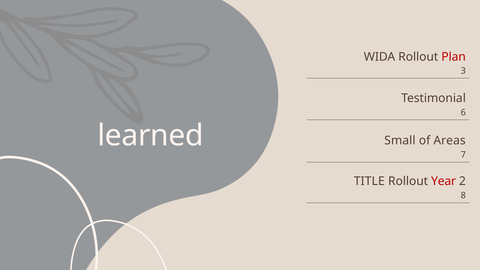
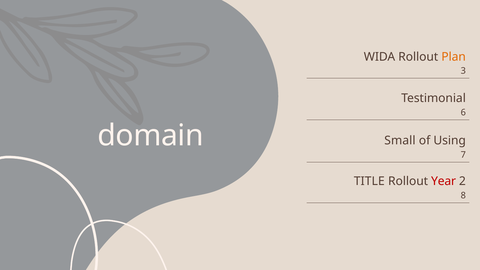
Plan colour: red -> orange (454, 57)
learned: learned -> domain (150, 136)
Areas: Areas -> Using (450, 141)
